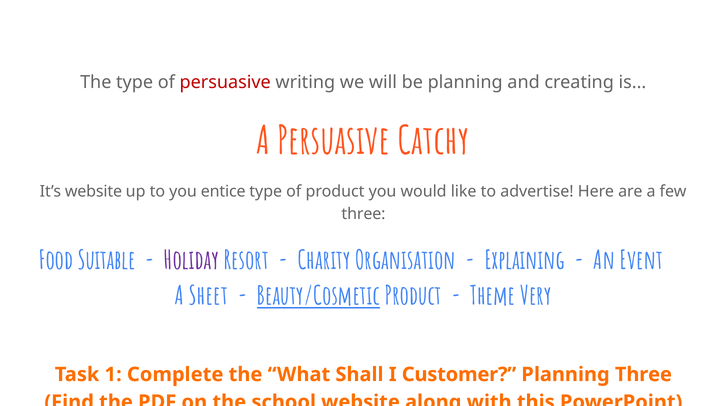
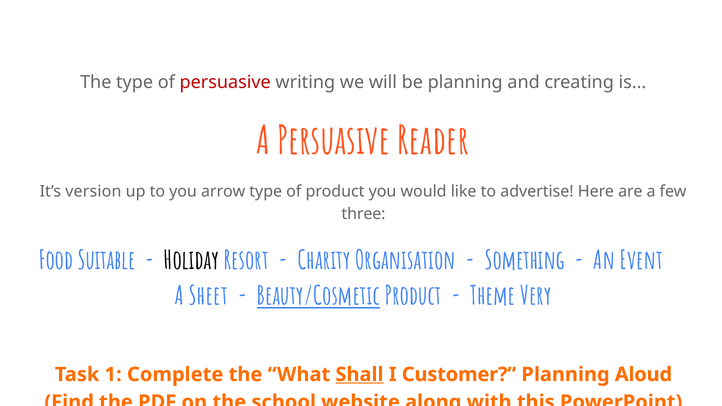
Catchy: Catchy -> Reader (433, 141)
It’s website: website -> version (93, 192)
entice: entice -> arrow (223, 192)
Holiday colour: purple -> black (191, 261)
Explaining: Explaining -> Something (525, 261)
Shall underline: none -> present (359, 375)
Planning Three: Three -> Aloud (643, 375)
